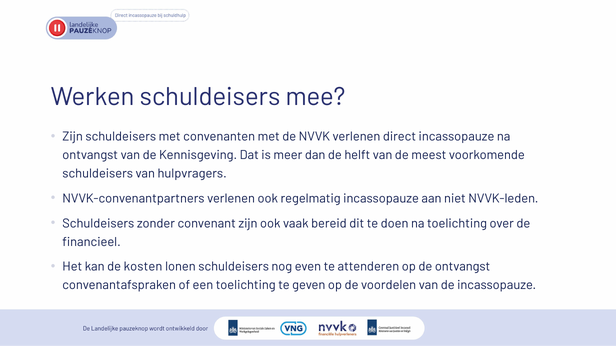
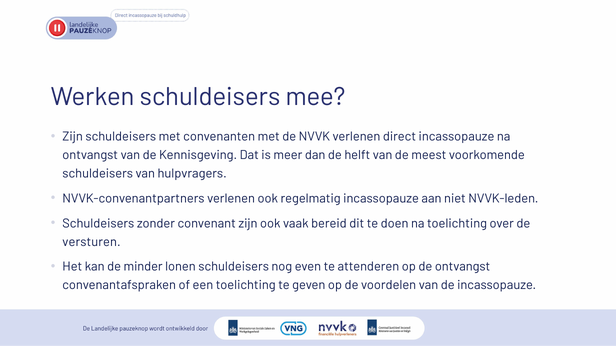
financieel: financieel -> versturen (92, 242)
kosten: kosten -> minder (143, 267)
